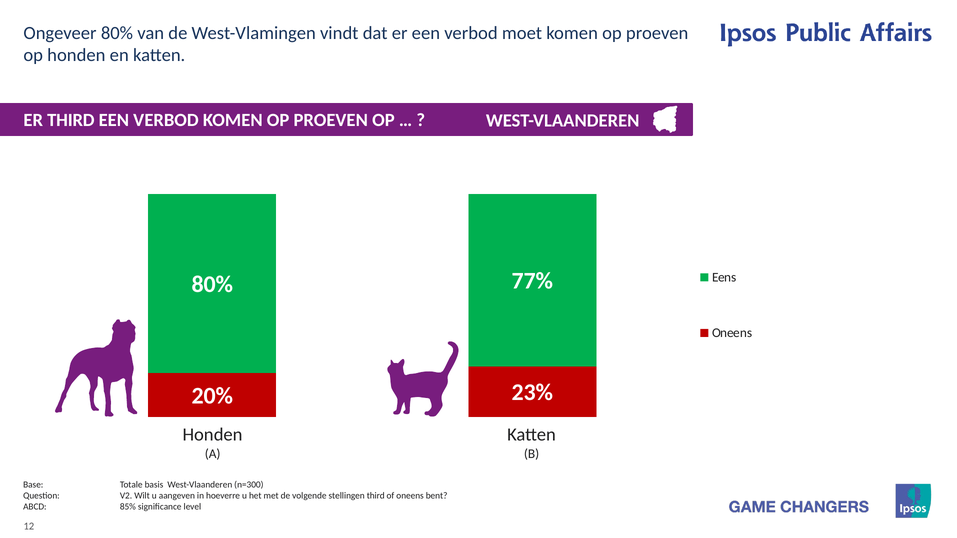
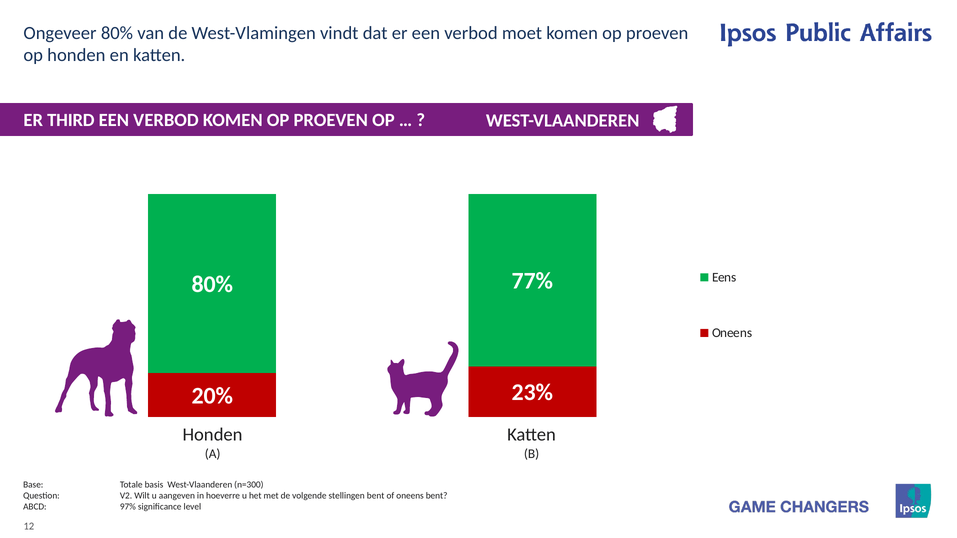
stellingen third: third -> bent (376, 496)
85%: 85% -> 97% (128, 507)
